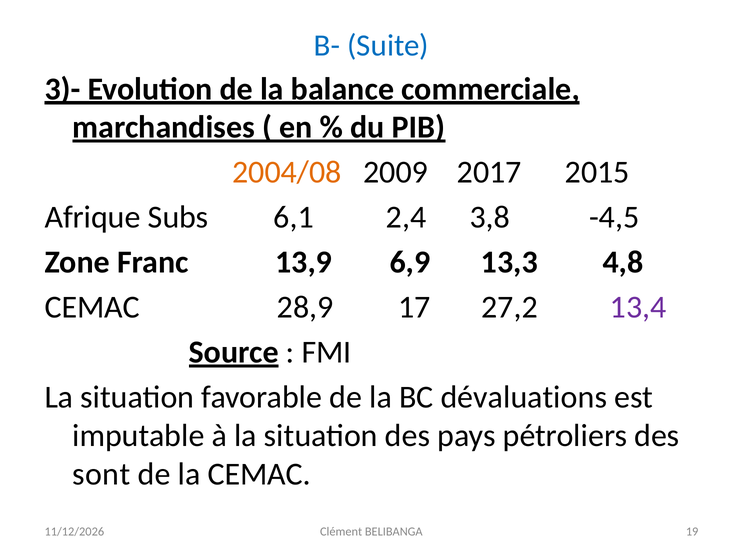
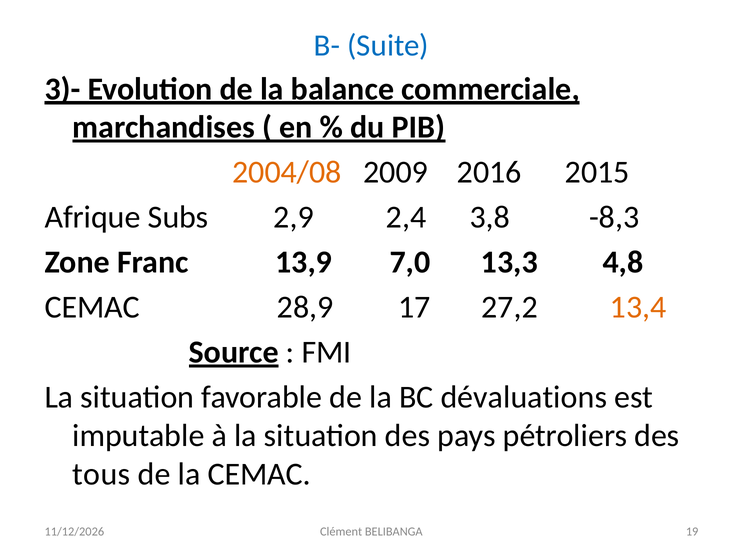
2017: 2017 -> 2016 (489, 172)
6,1: 6,1 -> 2,9 (294, 217)
-4,5: -4,5 -> -8,3 (614, 217)
6,9: 6,9 -> 7,0 (410, 262)
13,4 colour: purple -> orange (638, 307)
sont: sont -> tous (101, 474)
